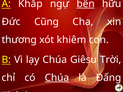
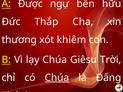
Khắp: Khắp -> Được (30, 4)
bên underline: present -> none (86, 4)
Cũng: Cũng -> Thắp (46, 22)
